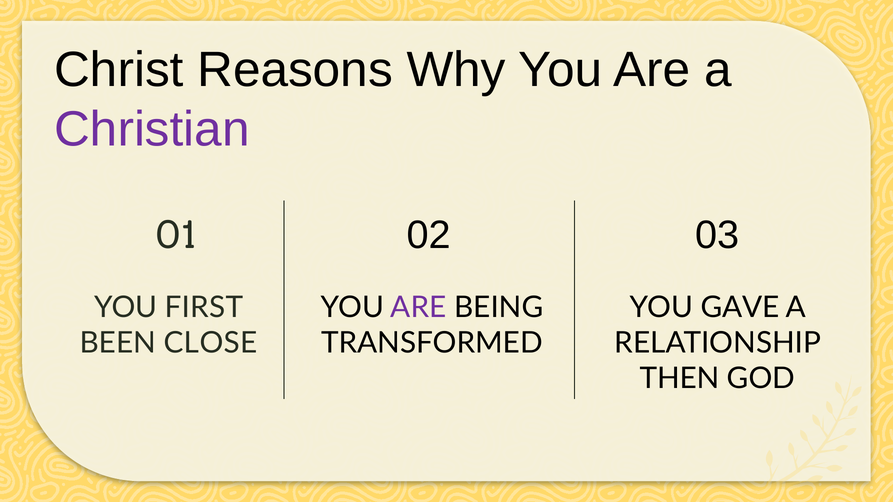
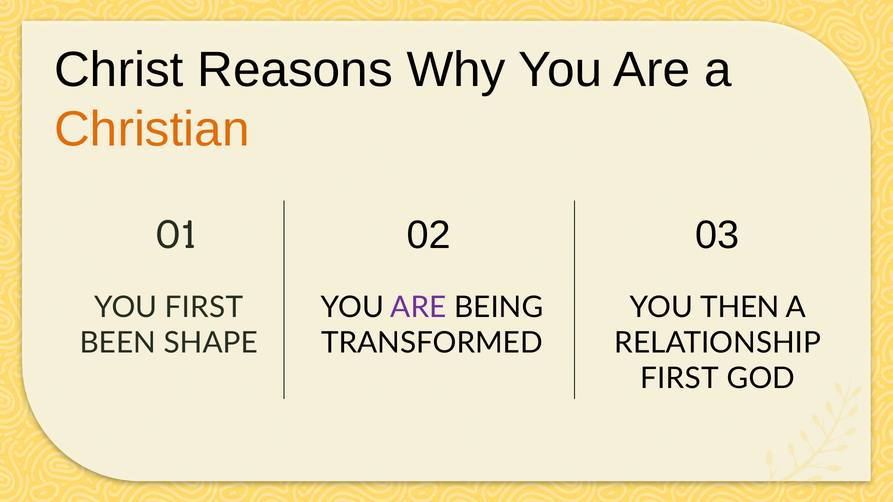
Christian colour: purple -> orange (152, 129)
GAVE: GAVE -> THEN (740, 307)
CLOSE: CLOSE -> SHAPE (211, 343)
THEN: THEN -> FIRST (679, 379)
